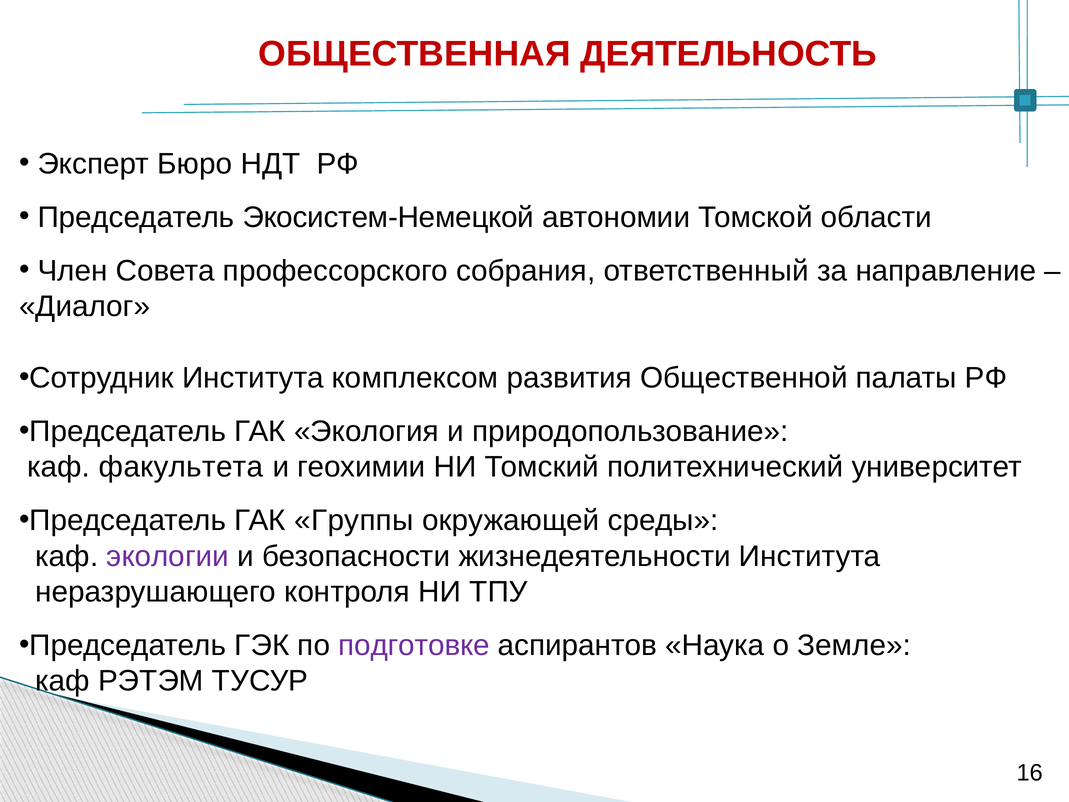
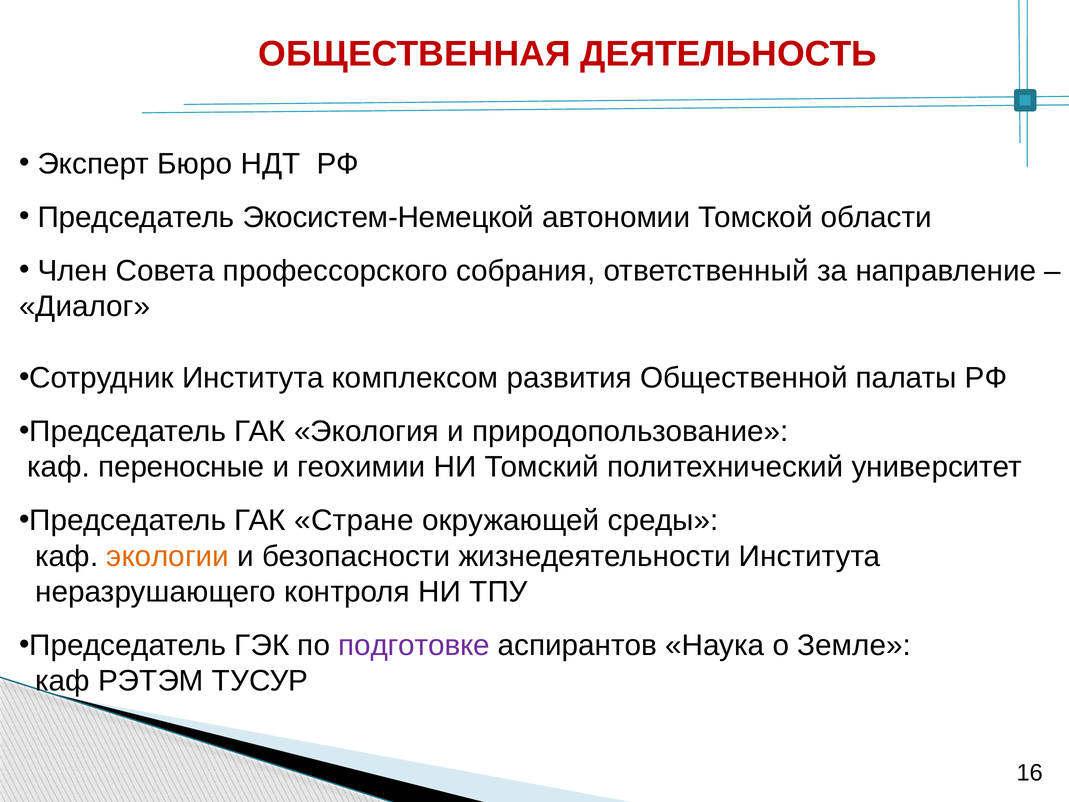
факультета: факультета -> переносные (181, 467)
Группы: Группы -> Стране (354, 520)
экологии colour: purple -> orange (168, 556)
